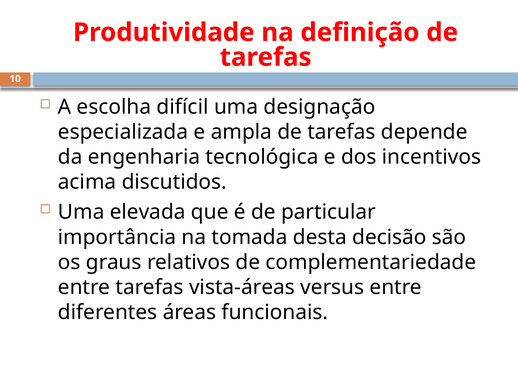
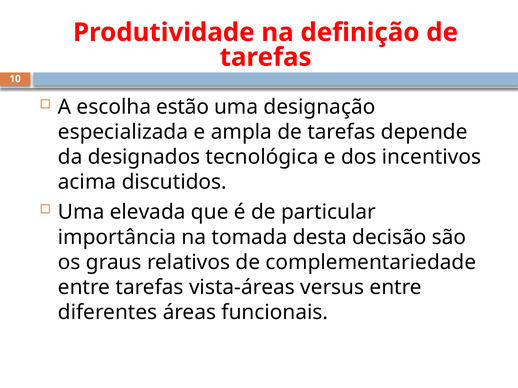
difícil: difícil -> estão (183, 107)
engenharia: engenharia -> designados (144, 157)
